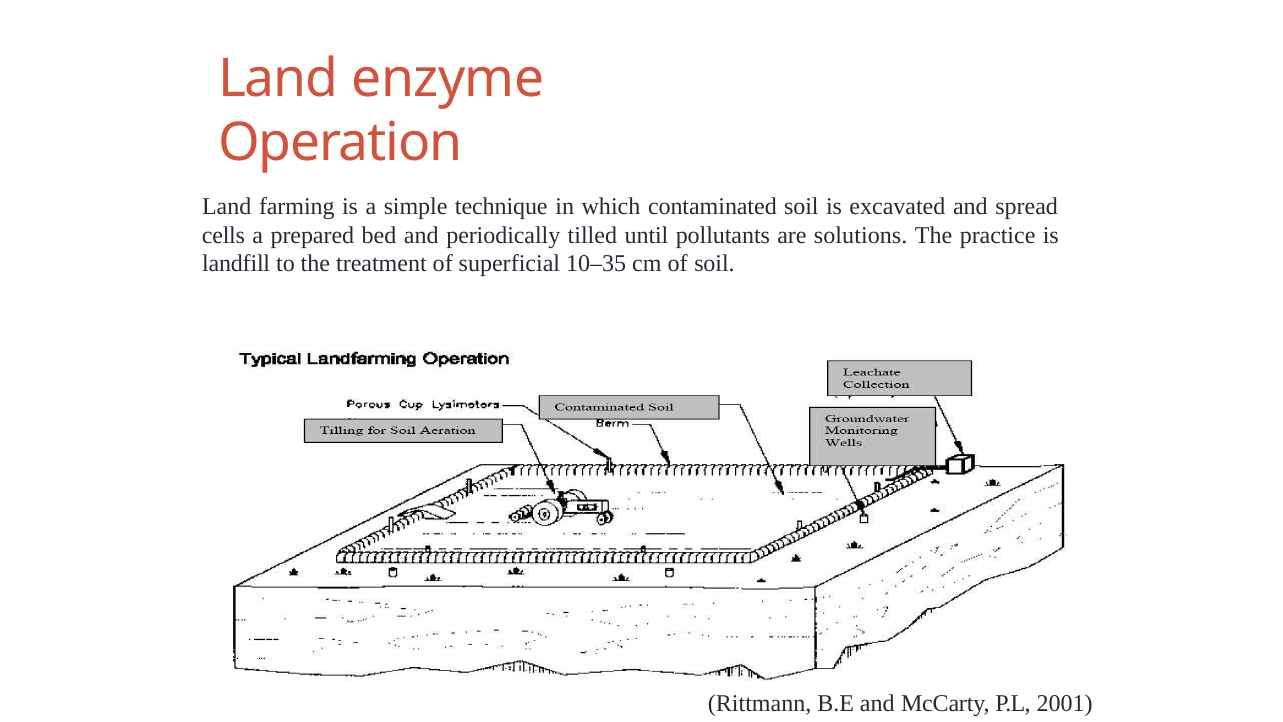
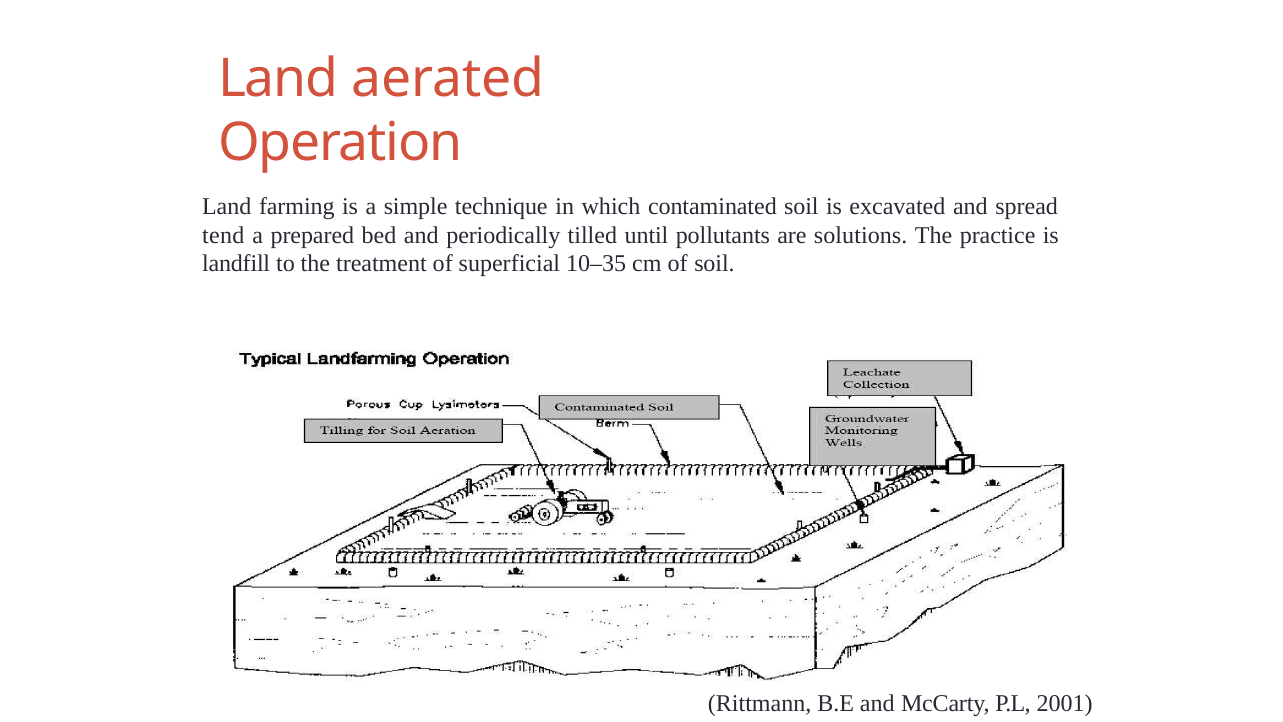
enzyme: enzyme -> aerated (448, 79)
cells: cells -> tend (223, 235)
